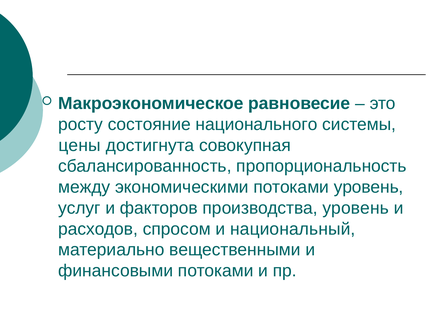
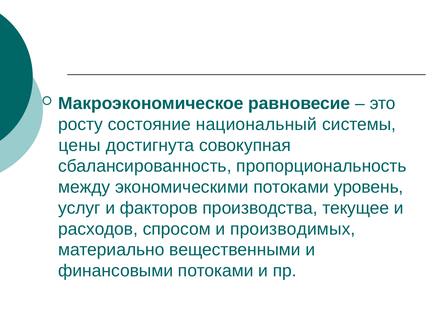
национального: национального -> национальный (256, 124)
производства уровень: уровень -> текущее (356, 208)
национальный: национальный -> производимых (293, 229)
